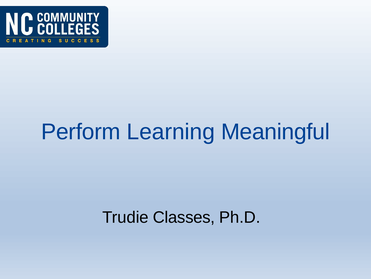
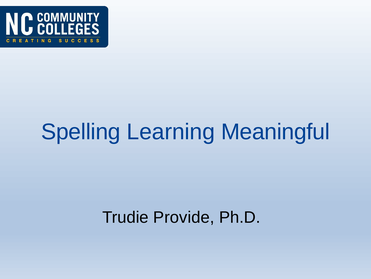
Perform: Perform -> Spelling (81, 131)
Classes: Classes -> Provide (184, 217)
